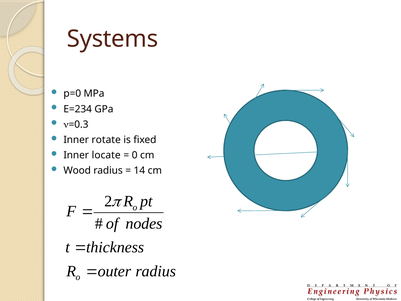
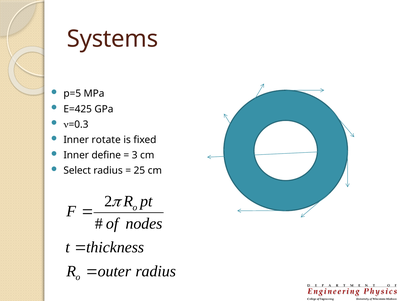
p=0: p=0 -> p=5 (72, 94)
E=234: E=234 -> E=425 (78, 109)
locate: locate -> define (106, 155)
0: 0 -> 3 (135, 155)
Wood: Wood -> Select (77, 170)
14: 14 -> 25 (139, 170)
